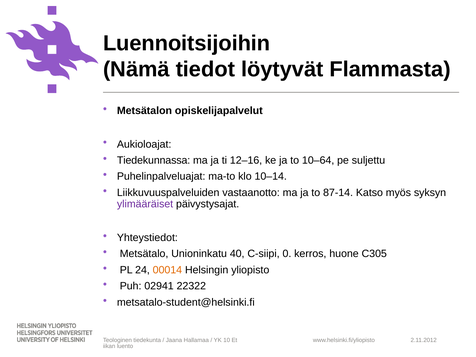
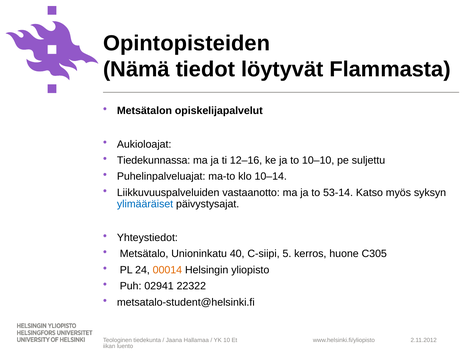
Luennoitsijoihin: Luennoitsijoihin -> Opintopisteiden (187, 43)
10–64: 10–64 -> 10–10 (318, 160)
87-14: 87-14 -> 53-14 (338, 193)
ylimääräiset colour: purple -> blue (145, 204)
0: 0 -> 5 (287, 254)
